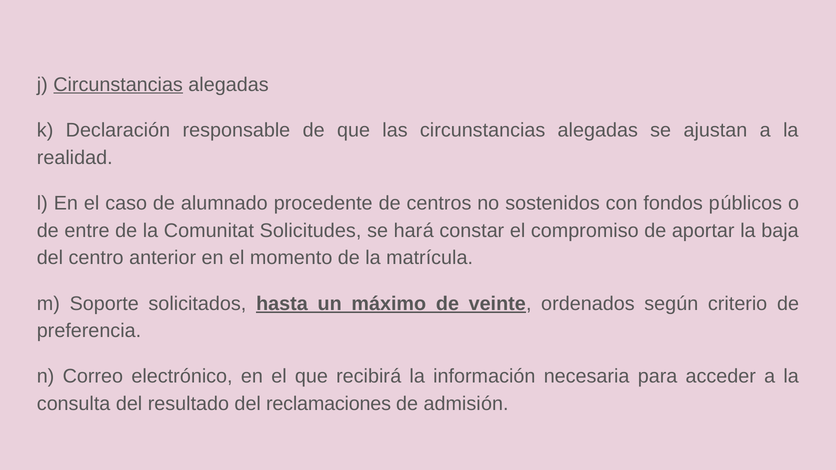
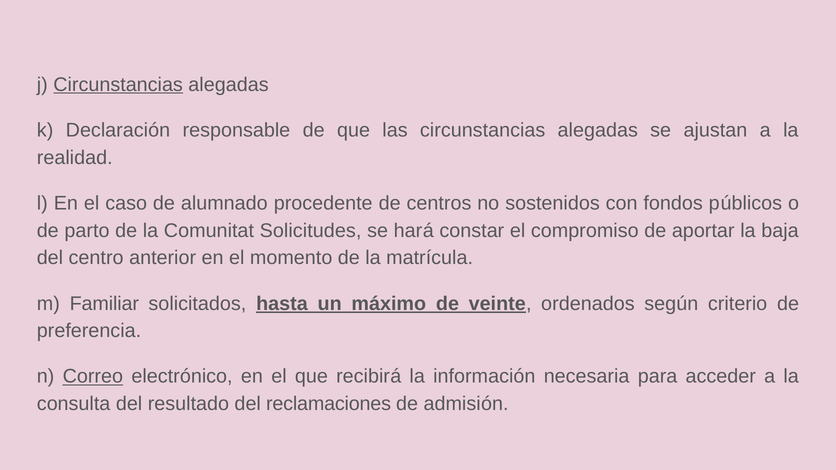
entre: entre -> parto (87, 231)
Soporte: Soporte -> Familiar (104, 304)
Correo underline: none -> present (93, 377)
